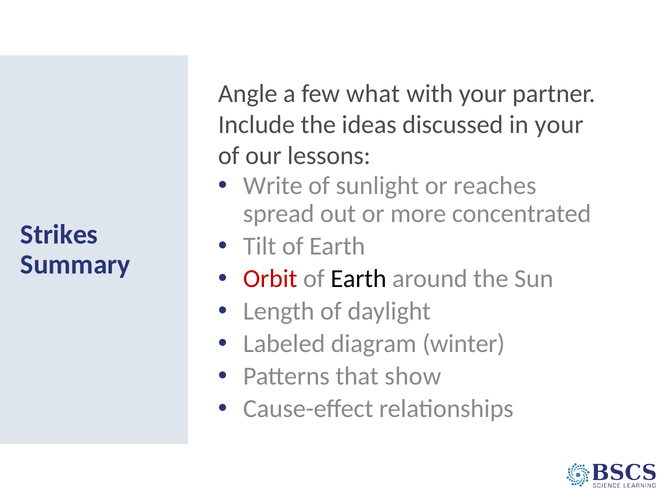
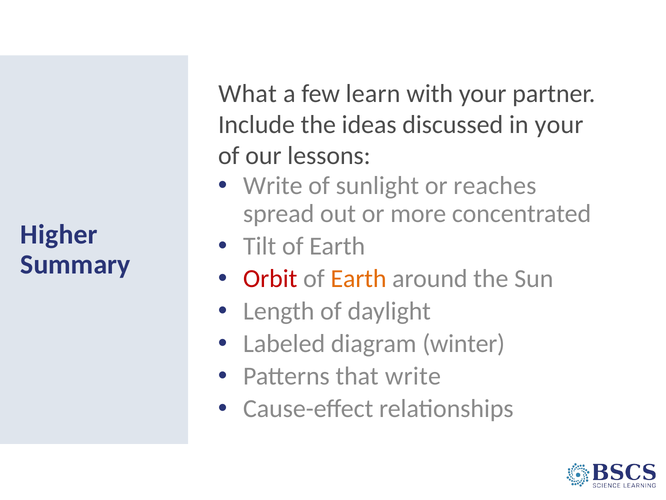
Angle: Angle -> What (248, 93)
what: what -> learn (373, 93)
Strikes: Strikes -> Higher (59, 234)
Earth colour: black -> orange (359, 278)
that show: show -> write (413, 376)
